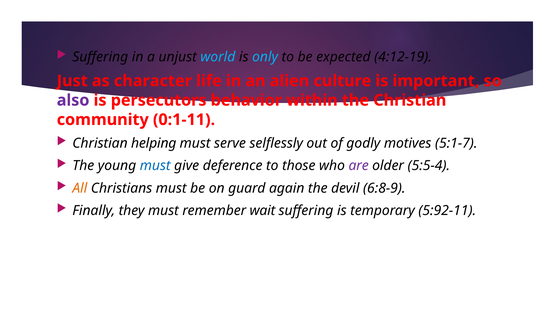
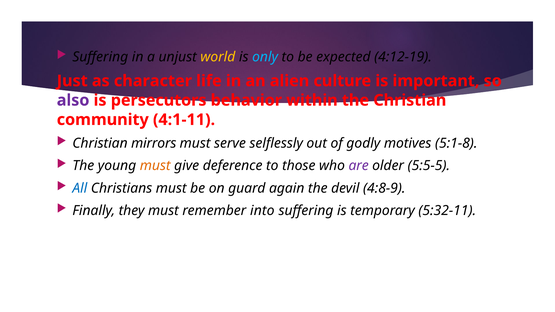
world colour: light blue -> yellow (218, 57)
0:1-11: 0:1-11 -> 4:1-11 (184, 120)
helping: helping -> mirrors (154, 143)
5:1-7: 5:1-7 -> 5:1-8 (456, 143)
must colour: blue -> orange (155, 166)
5:5-4: 5:5-4 -> 5:5-5 (429, 166)
All colour: orange -> blue (80, 188)
6:8-9: 6:8-9 -> 4:8-9 (384, 188)
wait: wait -> into (262, 211)
5:92-11: 5:92-11 -> 5:32-11 (447, 211)
